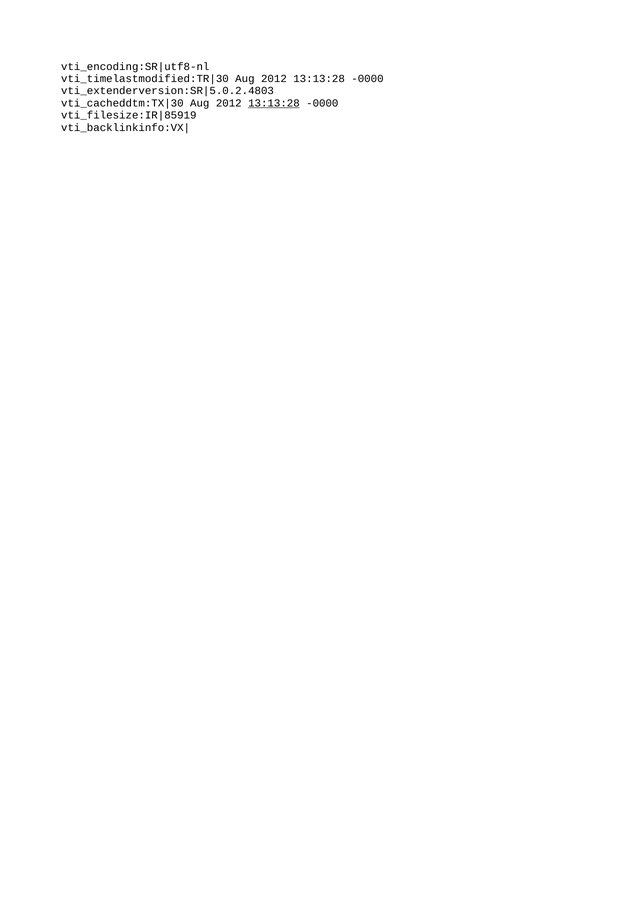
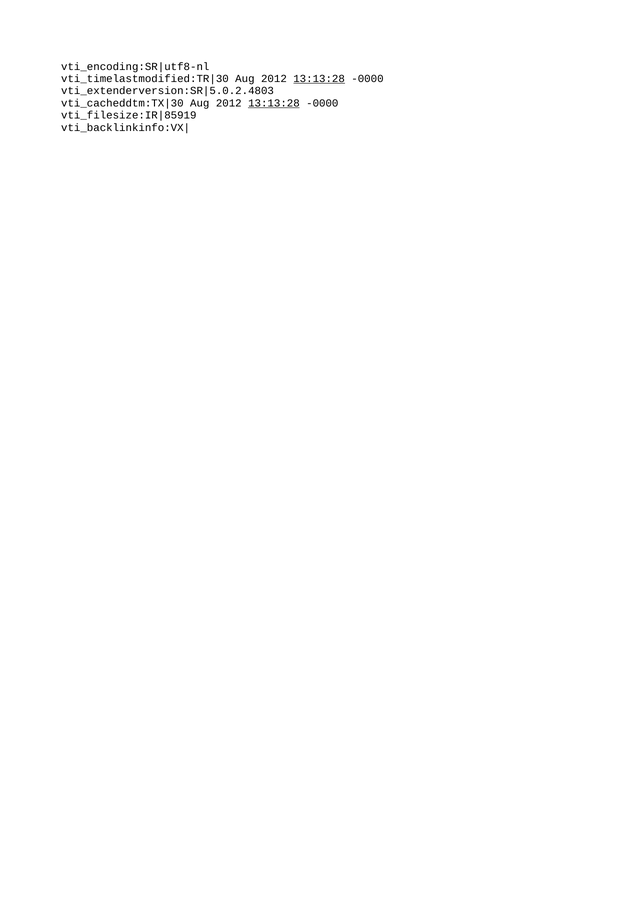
13:13:28 underline: none -> present (319, 79)
